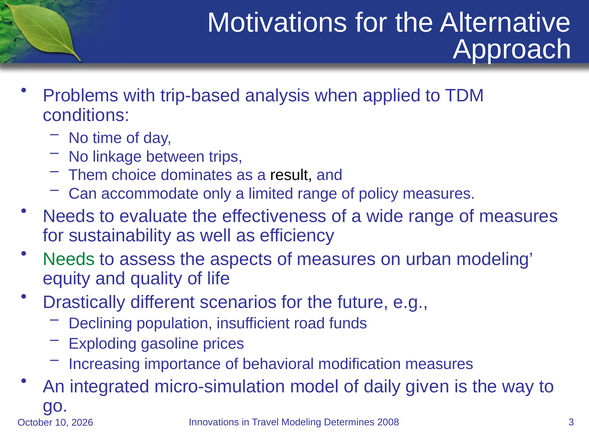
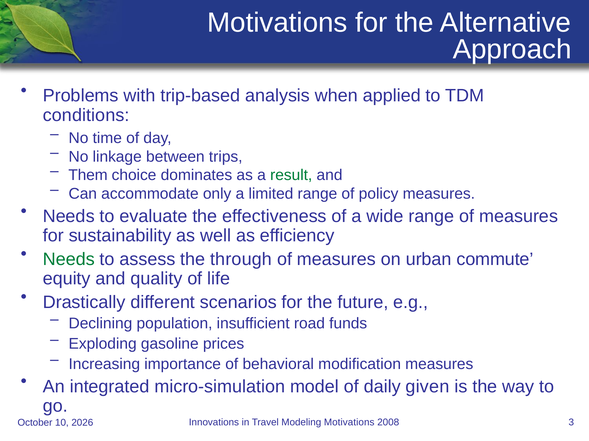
result colour: black -> green (291, 175)
aspects: aspects -> through (241, 260)
urban modeling: modeling -> commute (495, 260)
Modeling Determines: Determines -> Motivations (349, 423)
